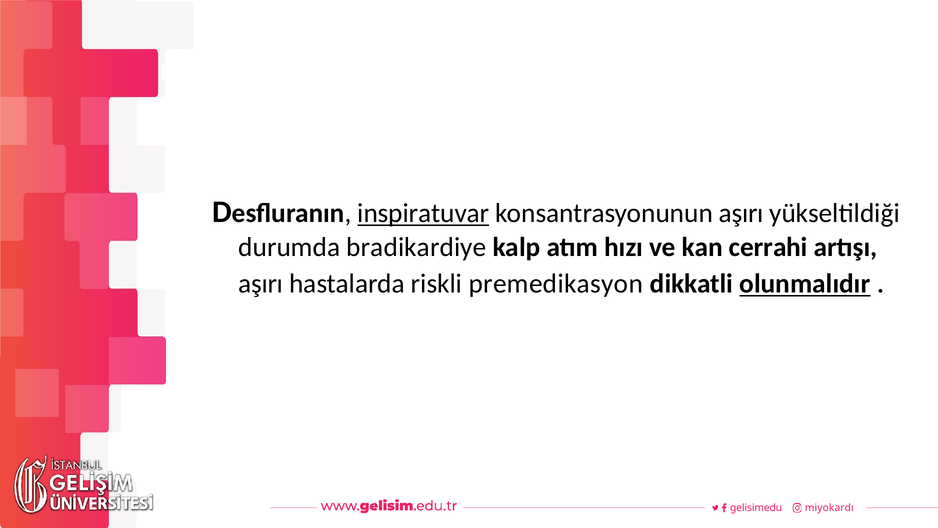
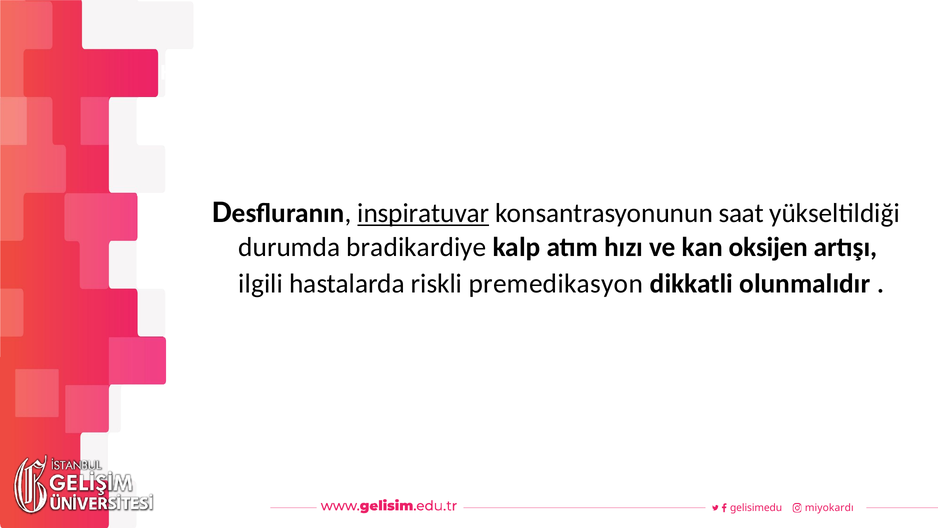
konsantrasyonunun aşırı: aşırı -> saat (741, 213)
cerrahi: cerrahi -> oksijen (768, 247)
aşırı: aşırı -> ilgili (261, 284)
olunmalıdır underline: present -> none (805, 284)
